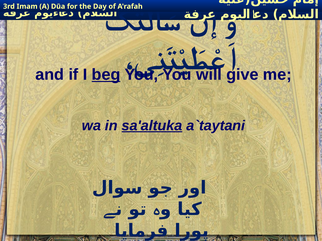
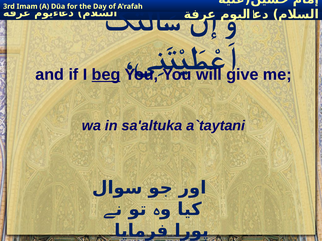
sa'altuka underline: present -> none (152, 126)
